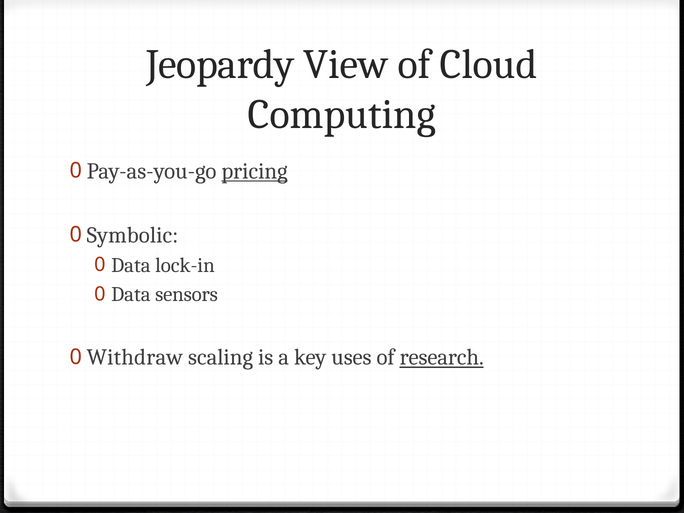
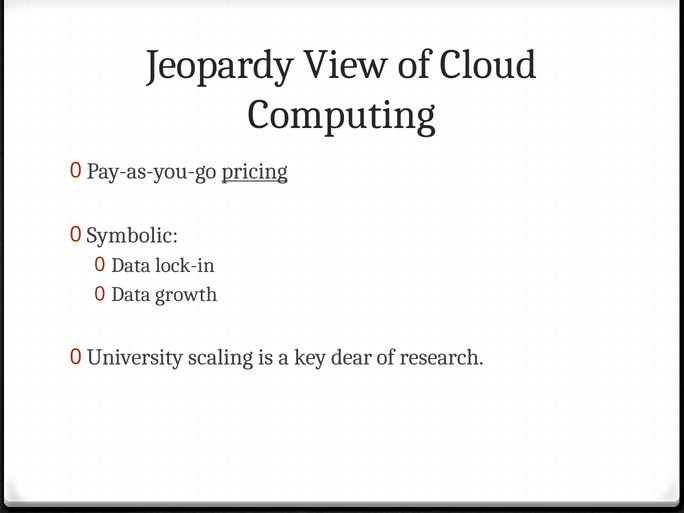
sensors: sensors -> growth (186, 294)
Withdraw: Withdraw -> University (135, 357)
uses: uses -> dear (352, 357)
research underline: present -> none (442, 357)
